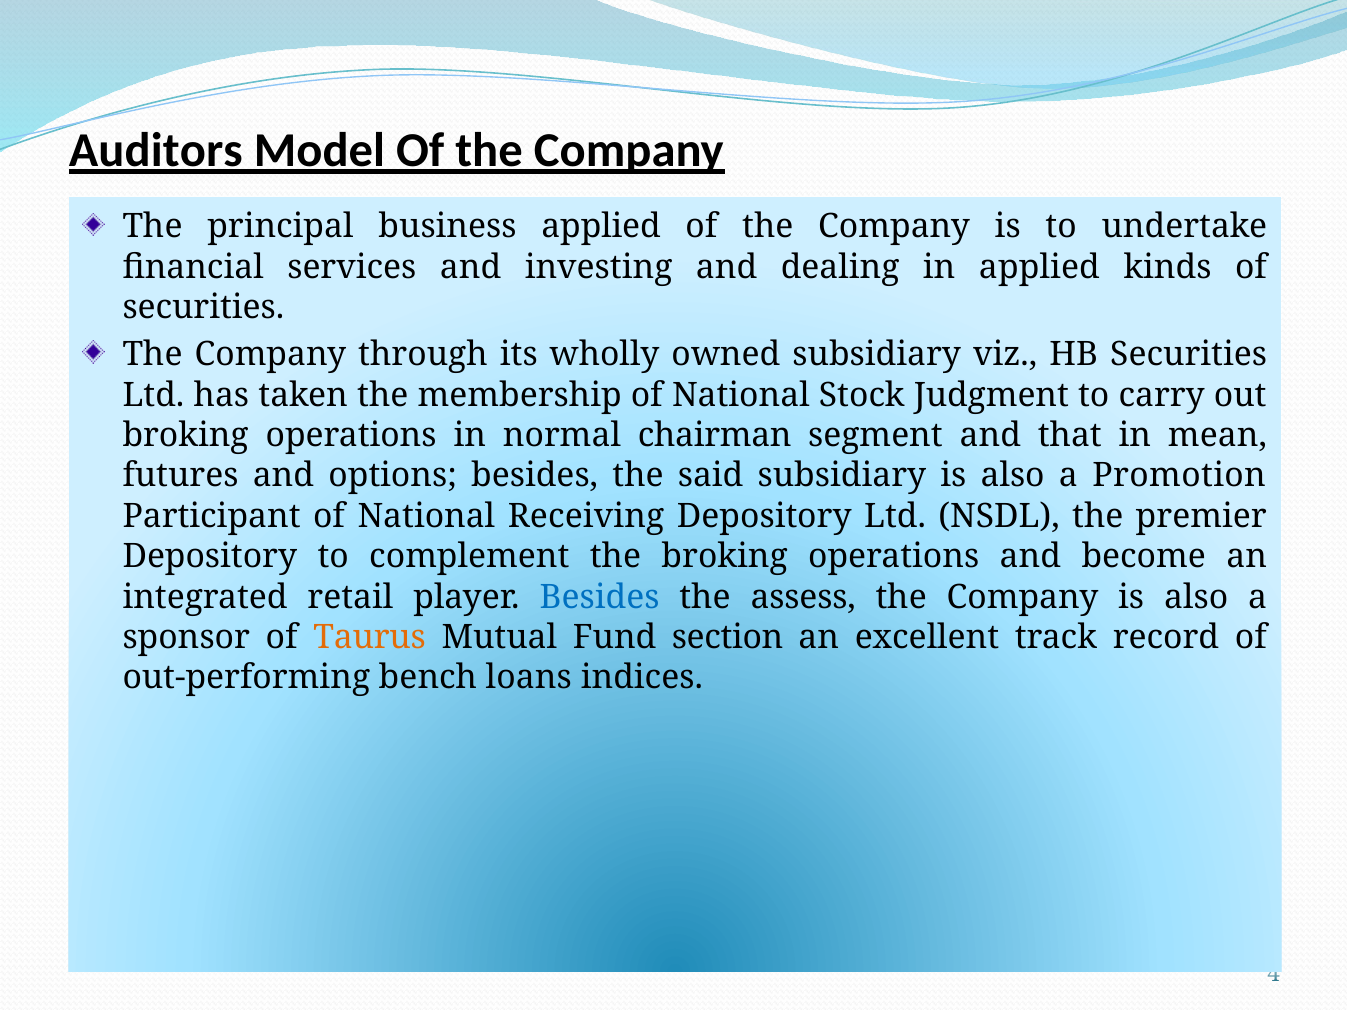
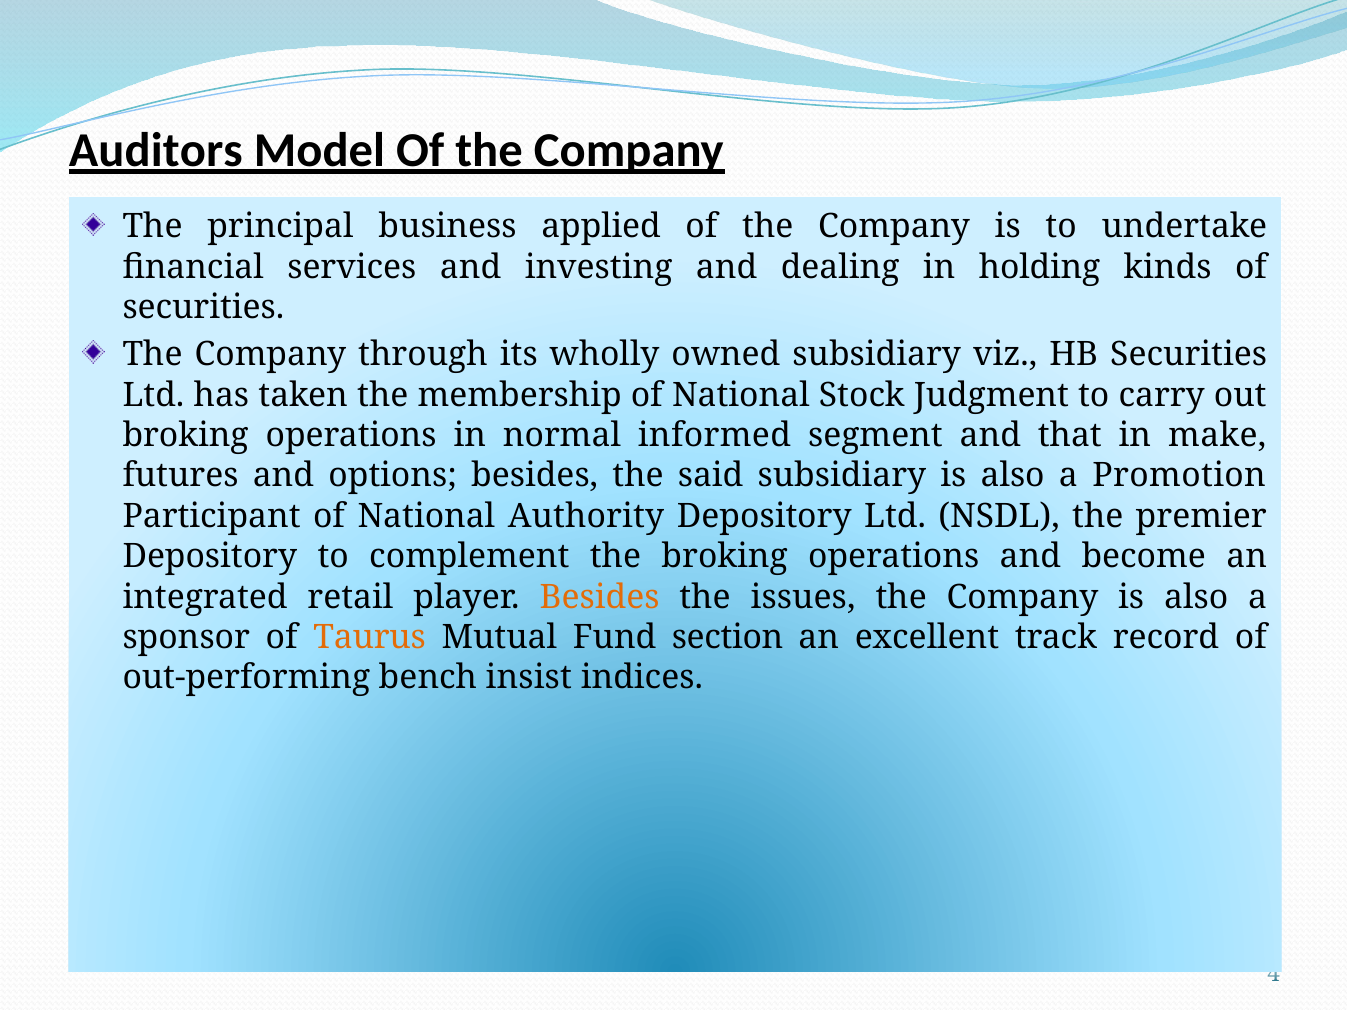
in applied: applied -> holding (1040, 267)
chairman: chairman -> informed (714, 435)
mean: mean -> make (1217, 435)
Receiving: Receiving -> Authority (586, 516)
Besides colour: blue -> orange (600, 597)
assess: assess -> issues (803, 597)
loans: loans -> insist (529, 678)
